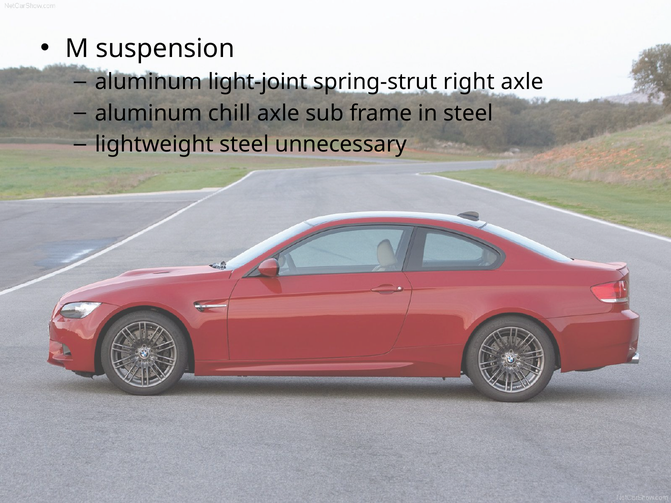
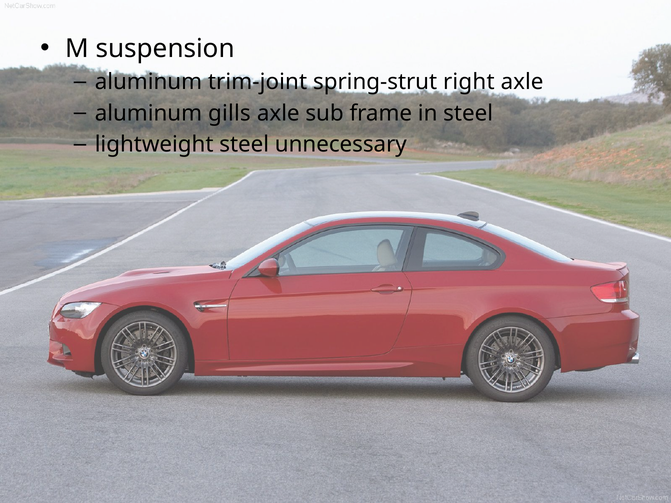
light-joint: light-joint -> trim-joint (257, 82)
chill: chill -> gills (229, 113)
